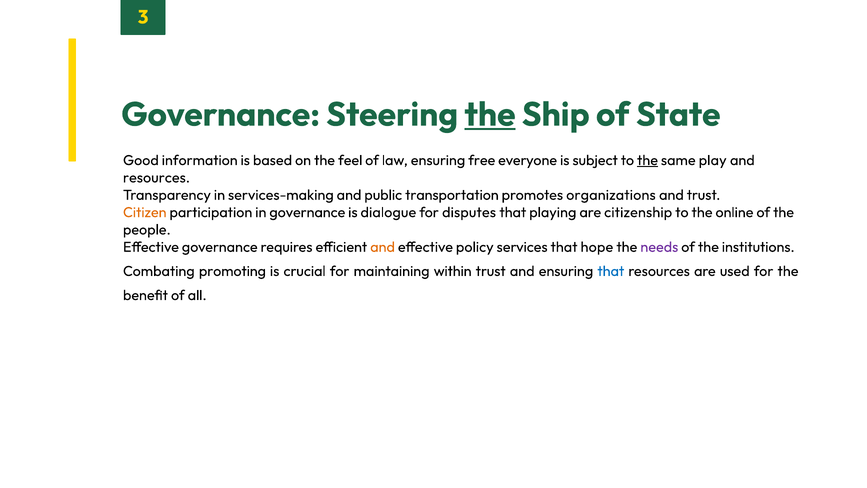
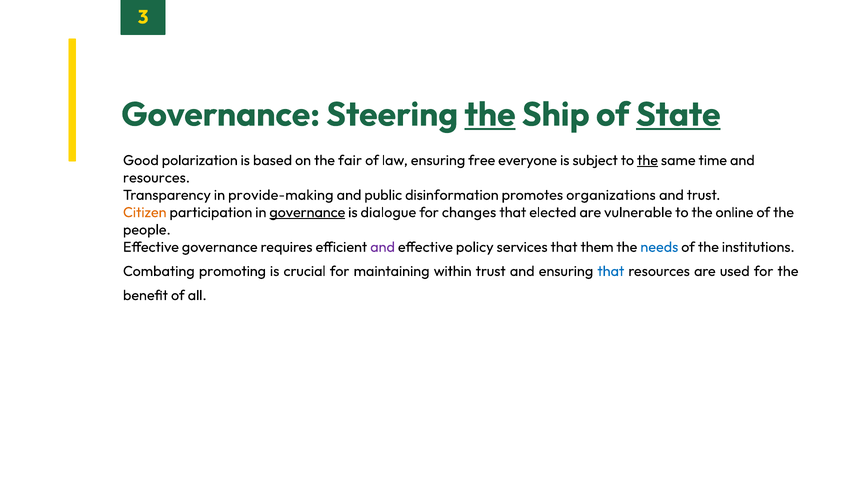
State underline: none -> present (678, 115)
information: information -> polarization (200, 160)
feel: feel -> fair (350, 160)
play: play -> time (713, 160)
services-making: services-making -> provide-making (281, 195)
transportation: transportation -> disinformation (452, 195)
governance underline: none -> present (307, 212)
disputes: disputes -> changes (469, 212)
playing: playing -> elected (553, 212)
citizenship: citizenship -> vulnerable (638, 212)
and colour: orange -> purple (383, 247)
hope: hope -> them (597, 247)
needs colour: purple -> blue (659, 247)
